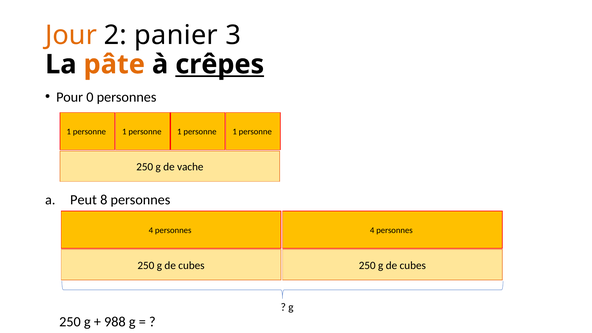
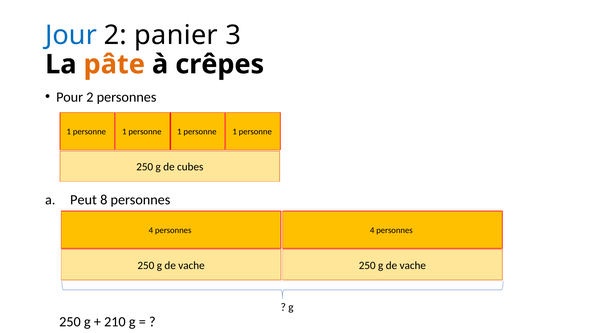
Jour colour: orange -> blue (71, 35)
crêpes underline: present -> none (220, 64)
Pour 0: 0 -> 2 (90, 97)
vache: vache -> cubes (190, 167)
cubes: cubes -> vache (191, 265)
cubes: cubes -> vache (413, 265)
988: 988 -> 210 (115, 322)
